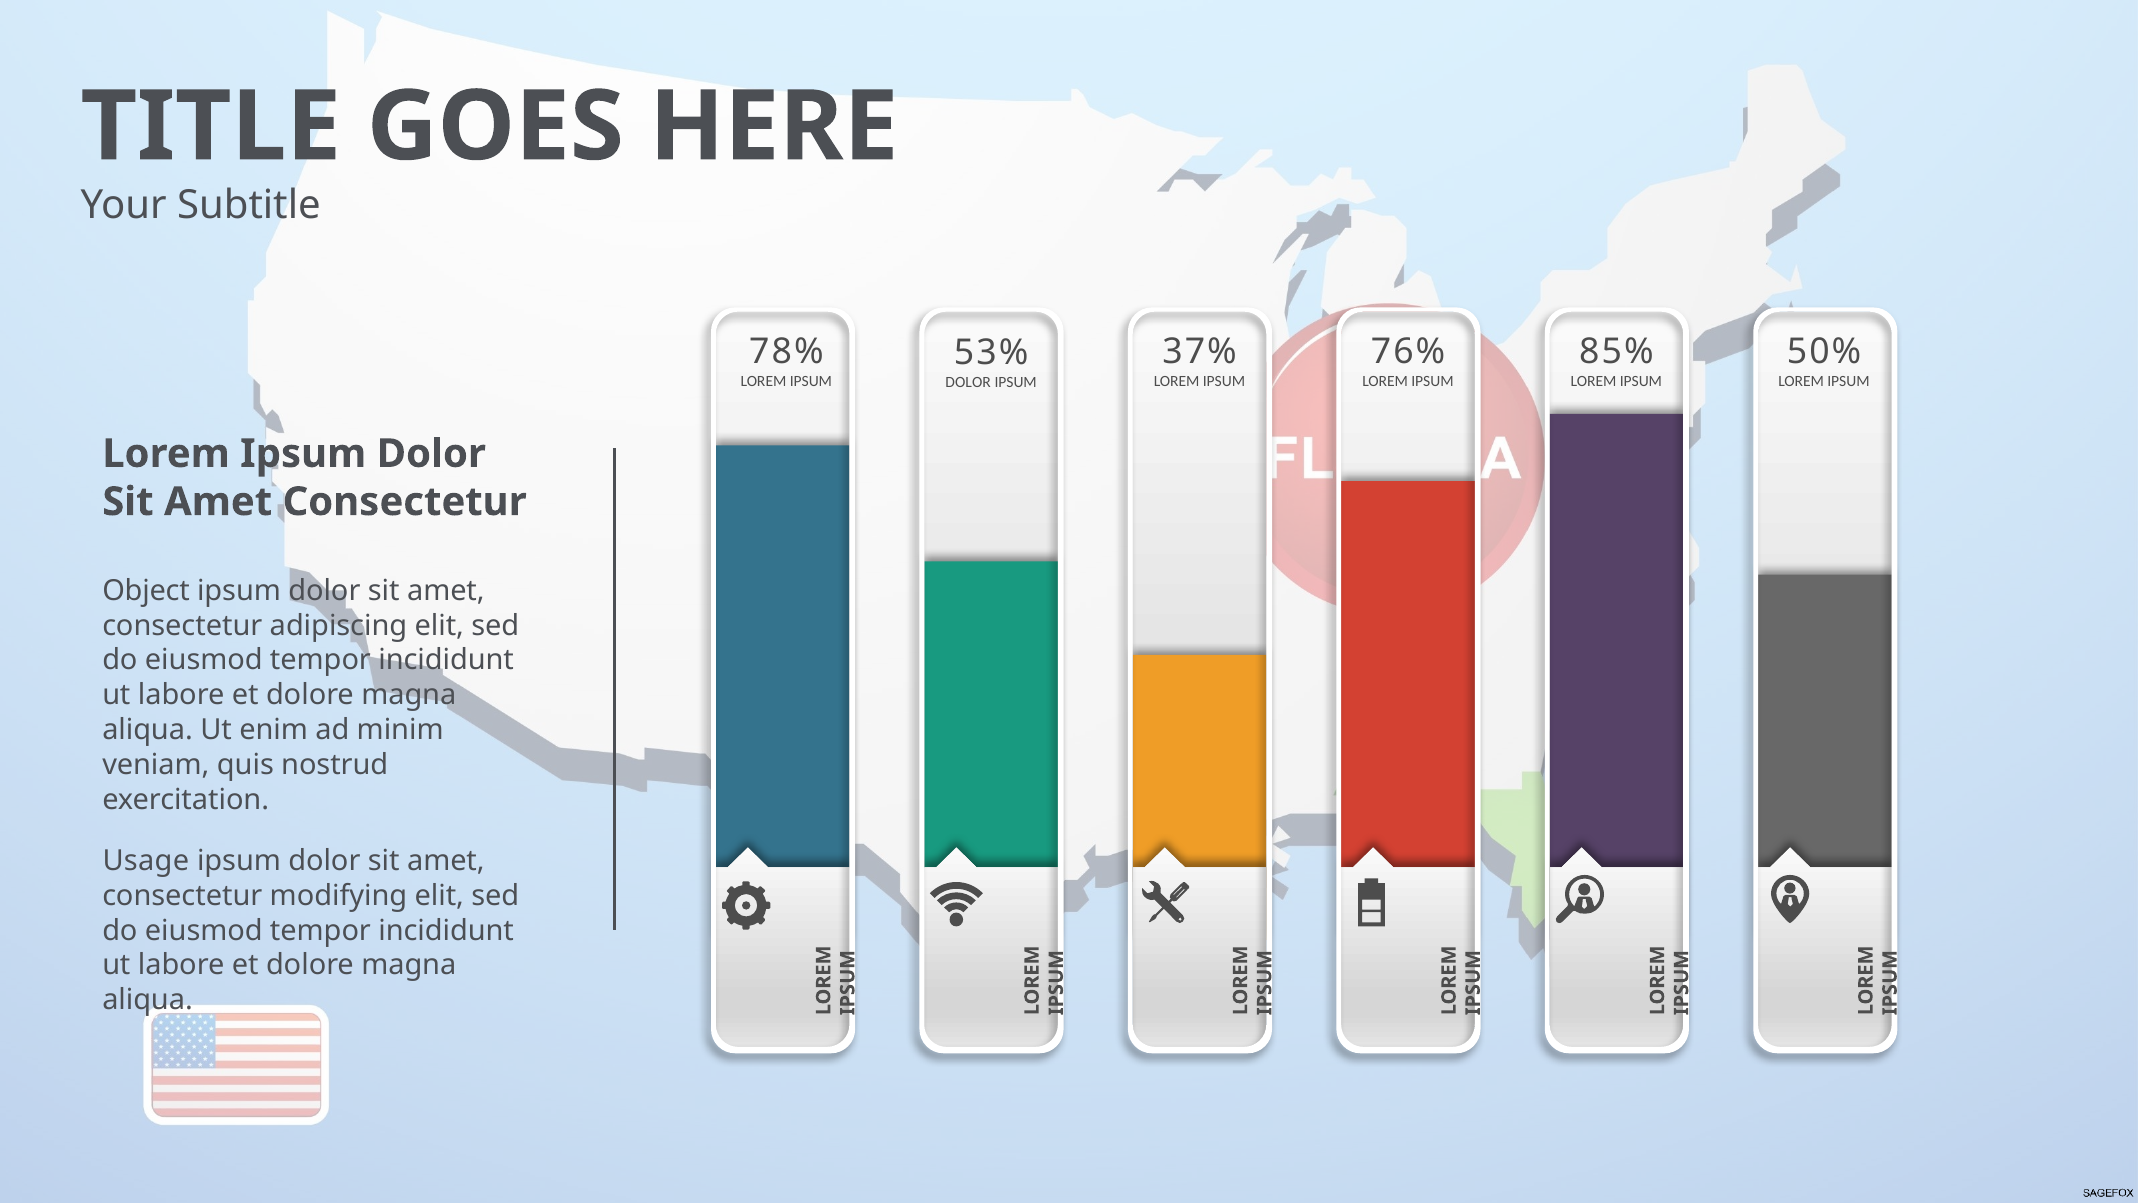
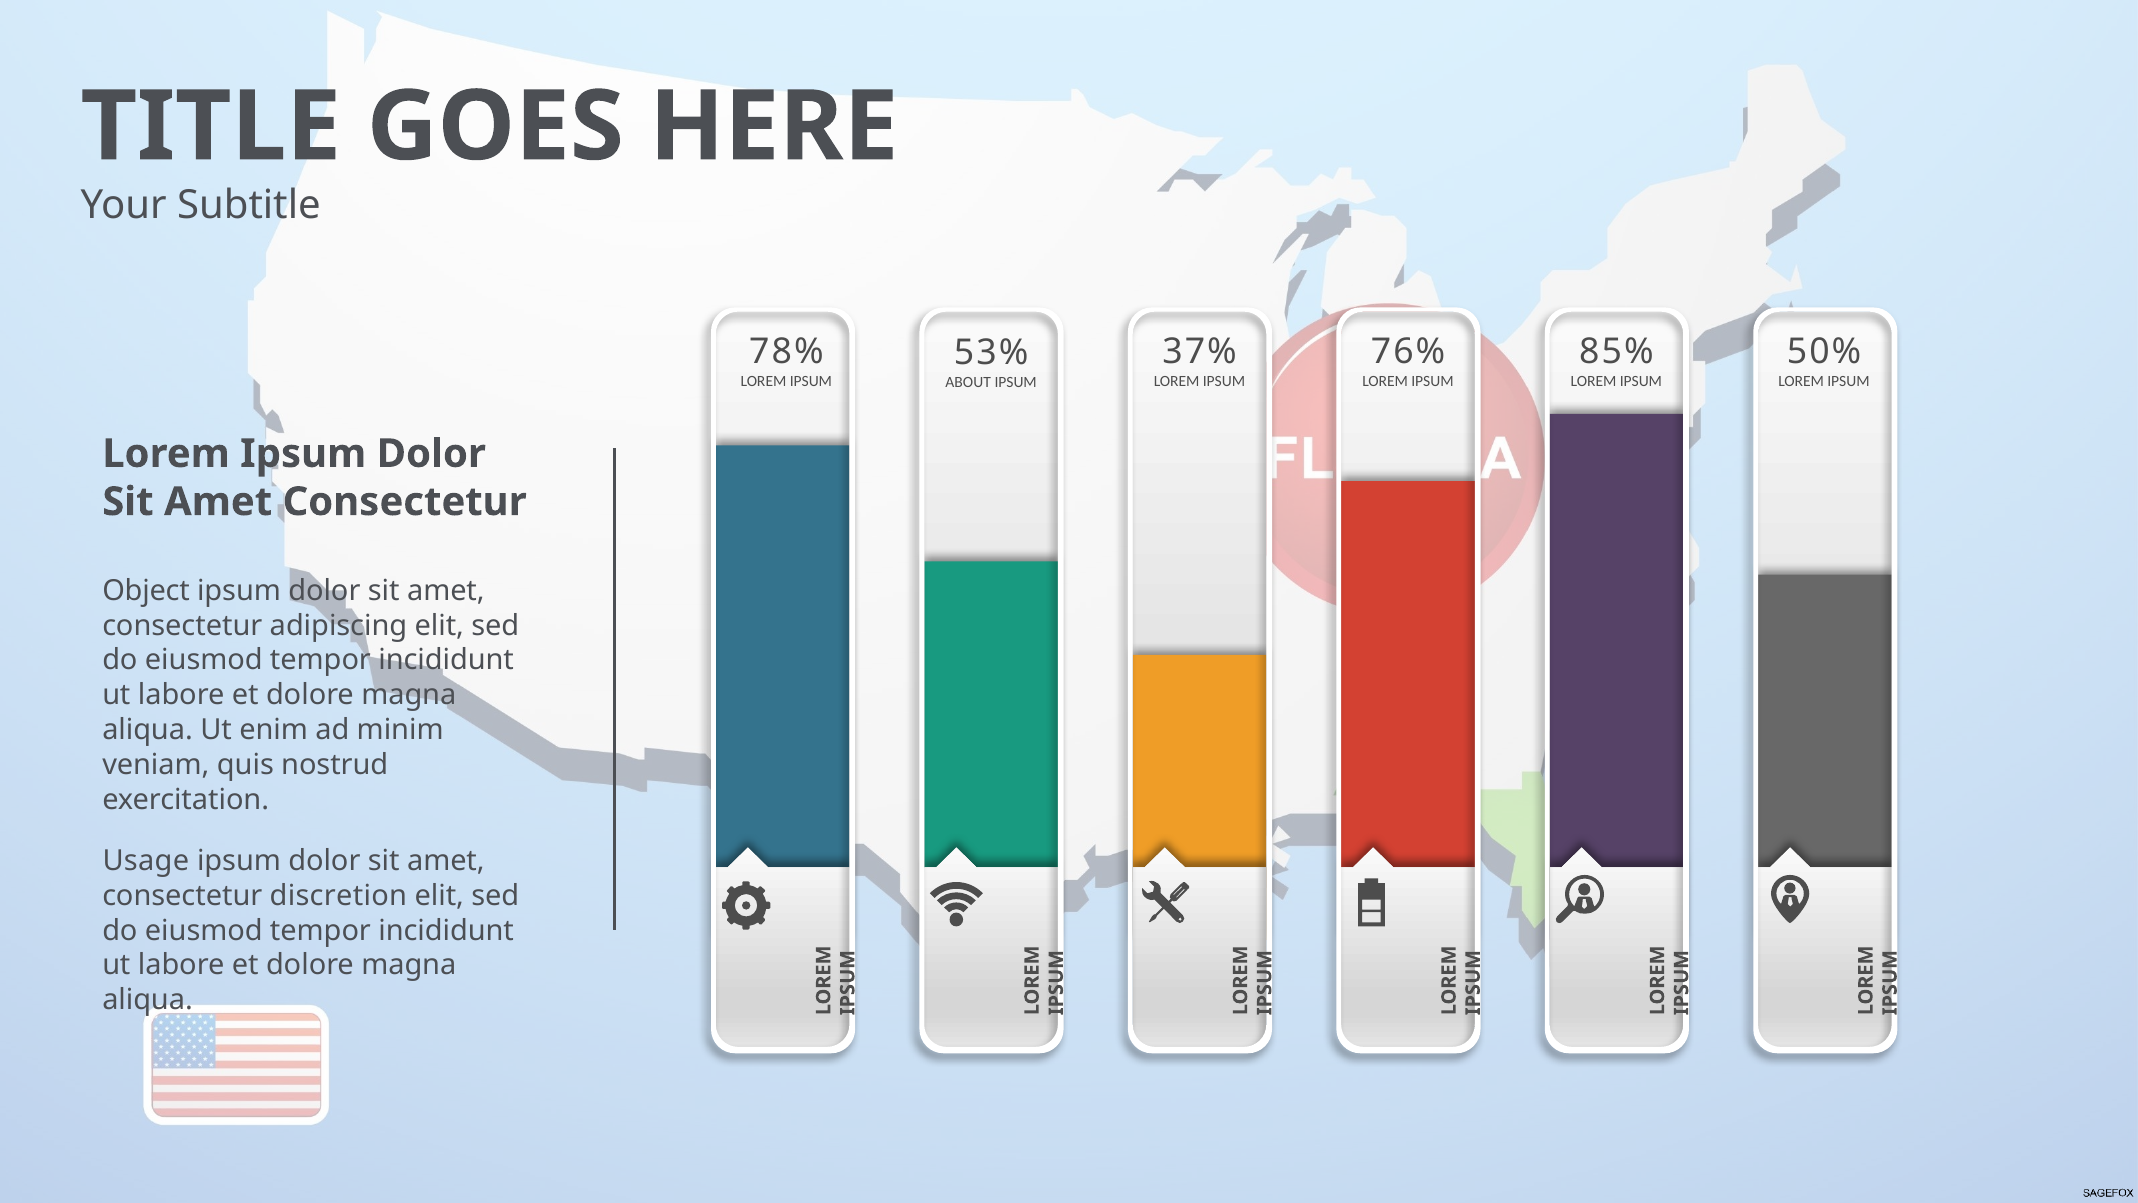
DOLOR: DOLOR -> ABOUT (968, 382)
modifying: modifying -> discretion (338, 896)
